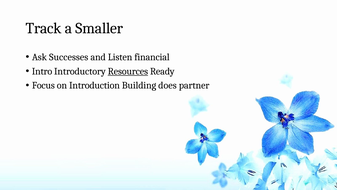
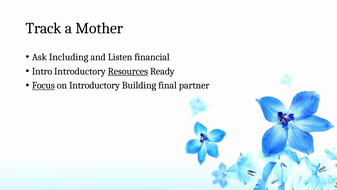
Smaller: Smaller -> Mother (99, 28)
Successes: Successes -> Including (69, 57)
Focus underline: none -> present (43, 85)
on Introduction: Introduction -> Introductory (95, 85)
does: does -> final (168, 85)
